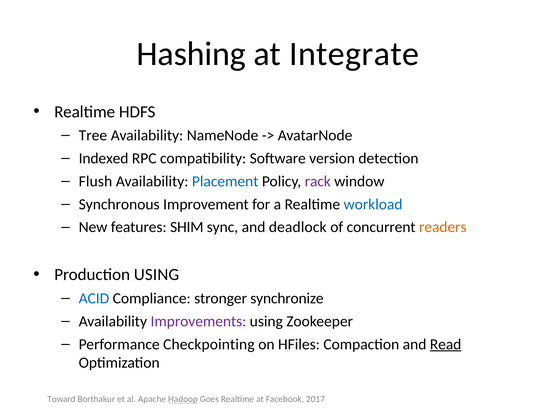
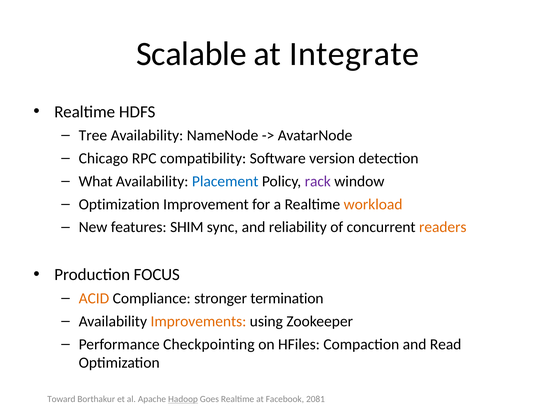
Hashing: Hashing -> Scalable (191, 54)
Indexed: Indexed -> Chicago (103, 158)
Flush: Flush -> What (96, 181)
Synchronous: Synchronous -> Optimization (119, 204)
workload colour: blue -> orange (373, 204)
deadlock: deadlock -> reliability (298, 227)
Production USING: USING -> FOCUS (157, 275)
ACID colour: blue -> orange (94, 298)
synchronize: synchronize -> termination (287, 298)
Improvements colour: purple -> orange (198, 321)
Read underline: present -> none (446, 344)
2017: 2017 -> 2081 (315, 399)
